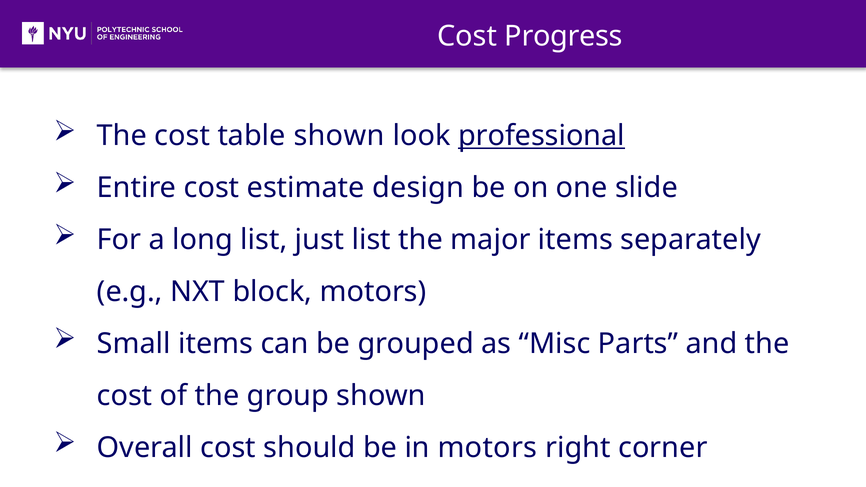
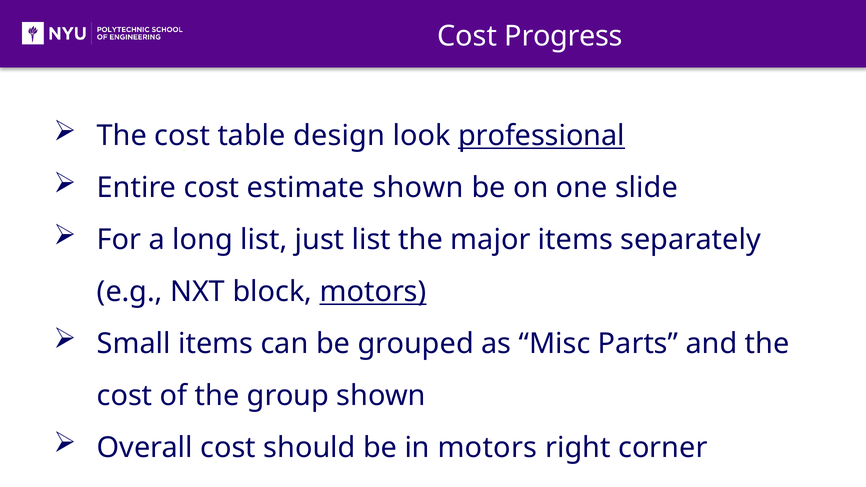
table shown: shown -> design (339, 136)
estimate design: design -> shown (418, 188)
motors underline: none -> present (373, 292)
